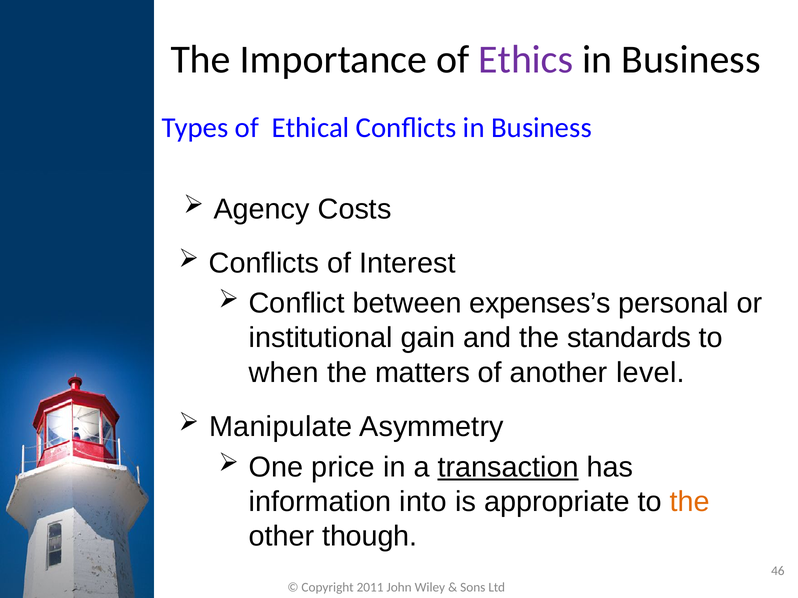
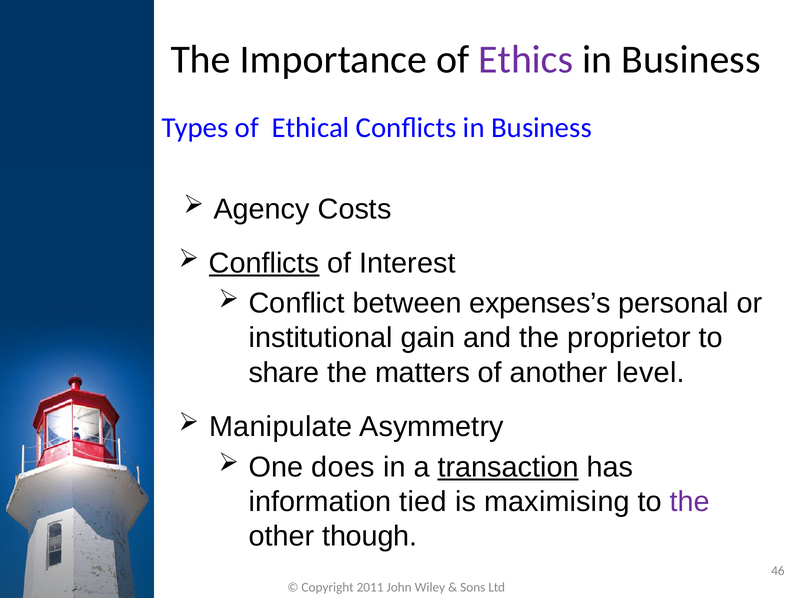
Conflicts underline: none -> present (264, 263)
standards: standards -> proprietor (629, 338)
when: when -> share (284, 373)
price: price -> does (343, 468)
into: into -> tied (423, 502)
appropriate: appropriate -> maximising (557, 502)
the colour: orange -> purple (690, 502)
